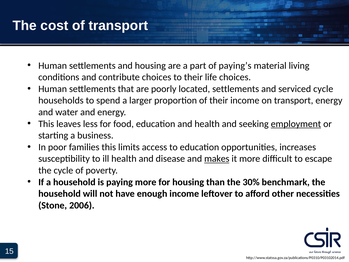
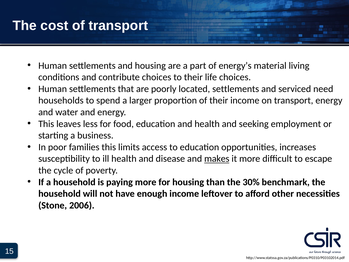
paying’s: paying’s -> energy’s (235, 66)
serviced cycle: cycle -> need (323, 89)
employment underline: present -> none (296, 124)
